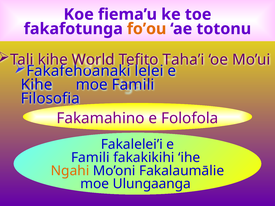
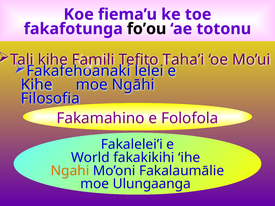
fo’ou colour: orange -> black (147, 29)
World: World -> Famili (93, 60)
moe Famili: Famili -> Ngāhi (133, 85)
Famili: Famili -> World (90, 158)
